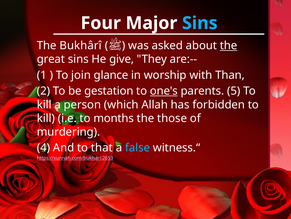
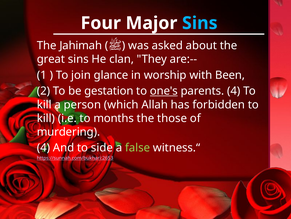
Bukhârî: Bukhârî -> Jahimah (81, 45)
the underline: present -> none (229, 45)
give: give -> clan (122, 59)
Than: Than -> Been (230, 75)
parents 5: 5 -> 4 (234, 91)
that: that -> side (102, 147)
false colour: light blue -> light green (138, 147)
